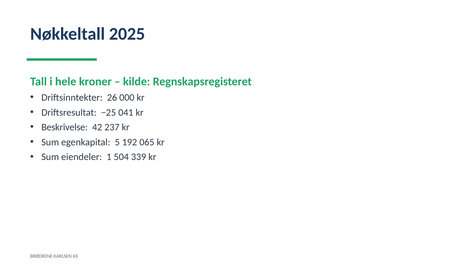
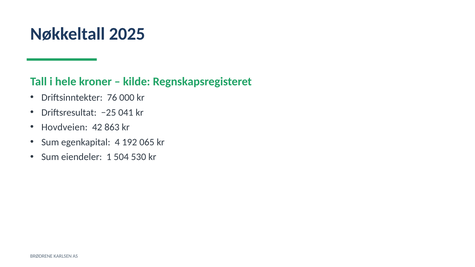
26: 26 -> 76 (112, 98)
Beskrivelse: Beskrivelse -> Hovdveien (64, 127)
237: 237 -> 863 (112, 127)
5: 5 -> 4 (117, 142)
339: 339 -> 530 (139, 157)
